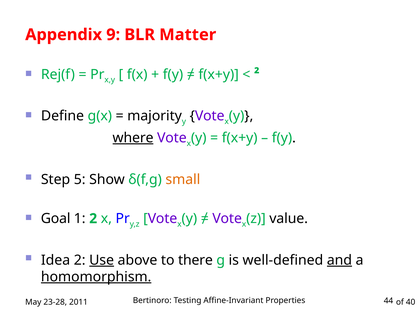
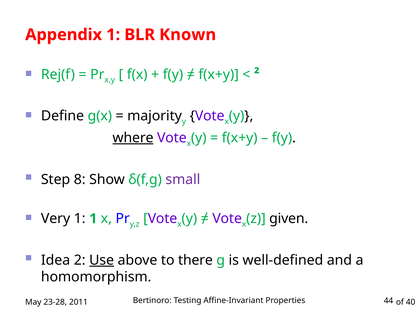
Appendix 9: 9 -> 1 (113, 35)
Matter: Matter -> Known (188, 35)
5: 5 -> 8 (80, 179)
small colour: orange -> purple (183, 179)
Goal: Goal -> Very (56, 219)
1 2: 2 -> 1 (93, 219)
value: value -> given (289, 219)
and underline: present -> none (339, 260)
homomorphism underline: present -> none (96, 277)
